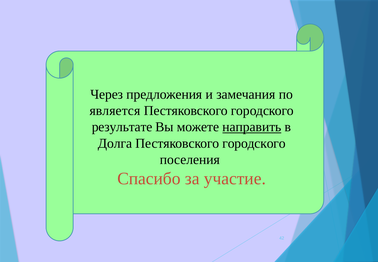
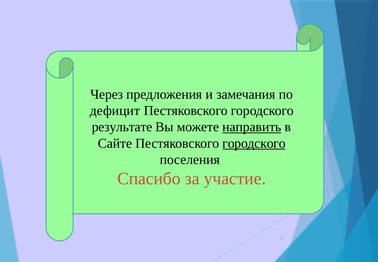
является: является -> дефицит (115, 111)
Долга: Долга -> Сайте (115, 143)
городского underline: none -> present (254, 143)
